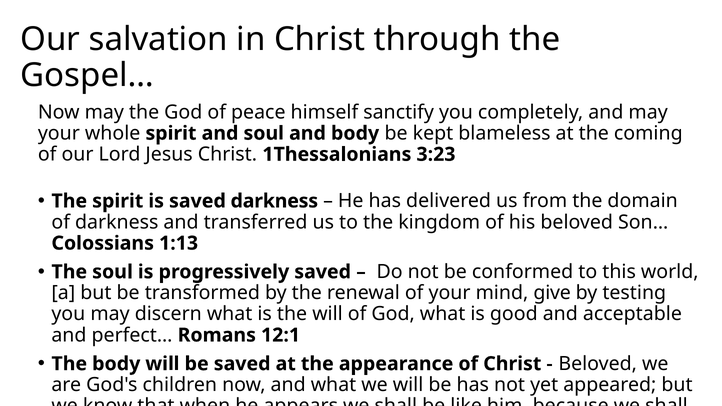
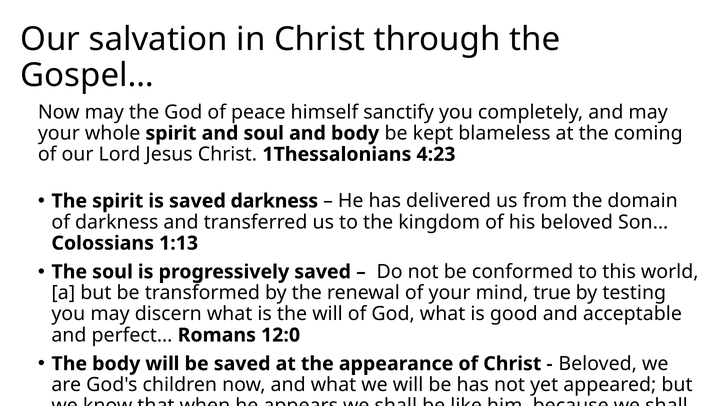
3:23: 3:23 -> 4:23 (436, 154)
give: give -> true (552, 293)
12:1: 12:1 -> 12:0 (281, 335)
